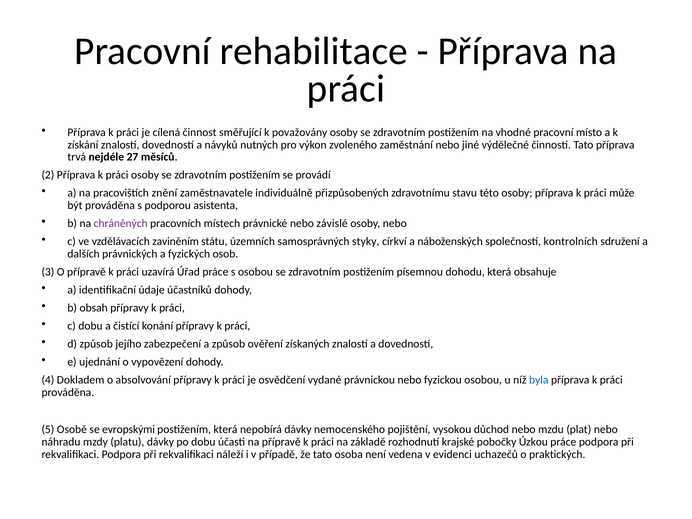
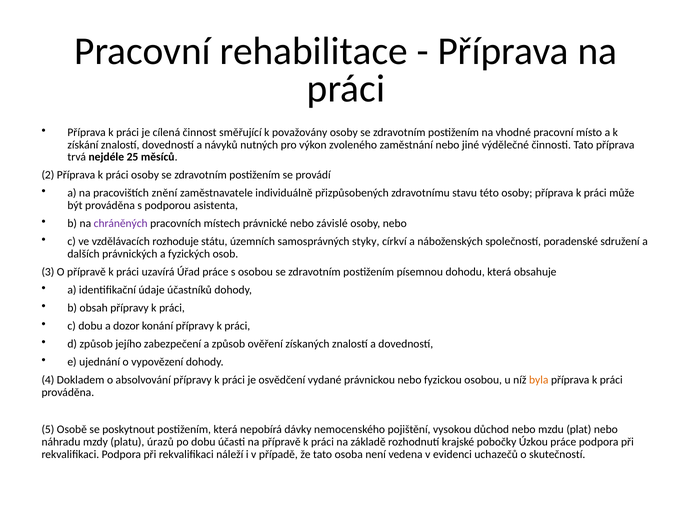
27: 27 -> 25 (132, 157)
zaviněním: zaviněním -> rozhoduje (176, 242)
kontrolních: kontrolních -> poradenské (571, 242)
čistící: čistící -> dozor (126, 326)
byla colour: blue -> orange (539, 380)
evropskými: evropskými -> poskytnout (129, 430)
platu dávky: dávky -> úrazů (160, 442)
praktických: praktických -> skutečností (557, 455)
